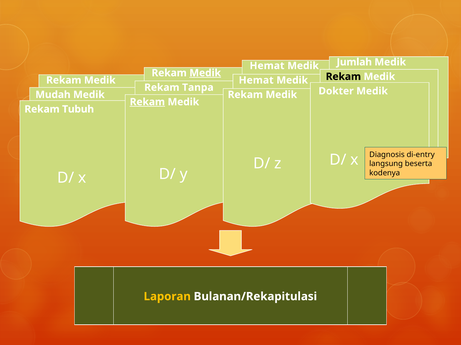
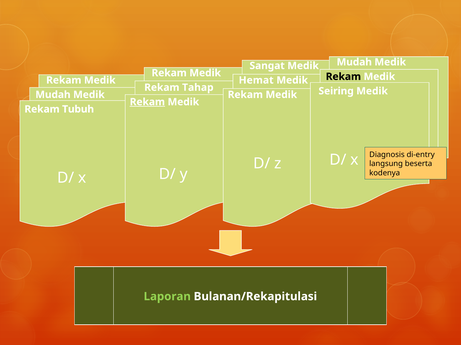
Hemat: Hemat -> Sangat (267, 66)
Jumlah: Jumlah -> Mudah (354, 62)
Medik underline: present -> none (205, 73)
Tanpa: Tanpa -> Tahap (198, 88)
Dokter: Dokter -> Seiring (336, 91)
Laporan colour: yellow -> light green (167, 297)
